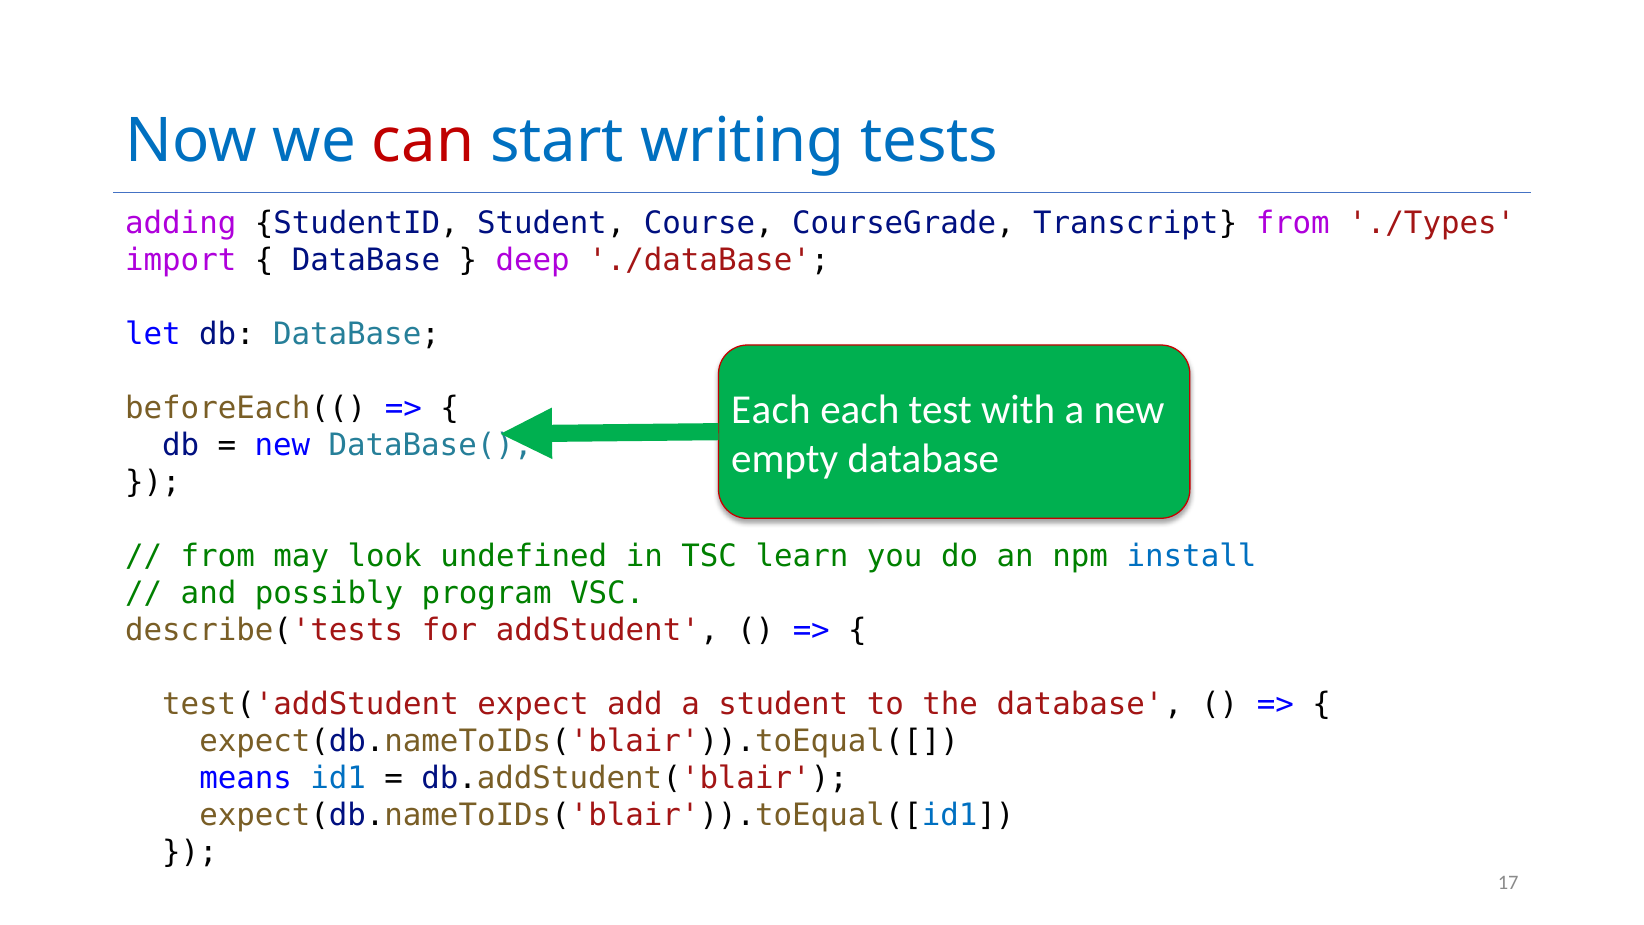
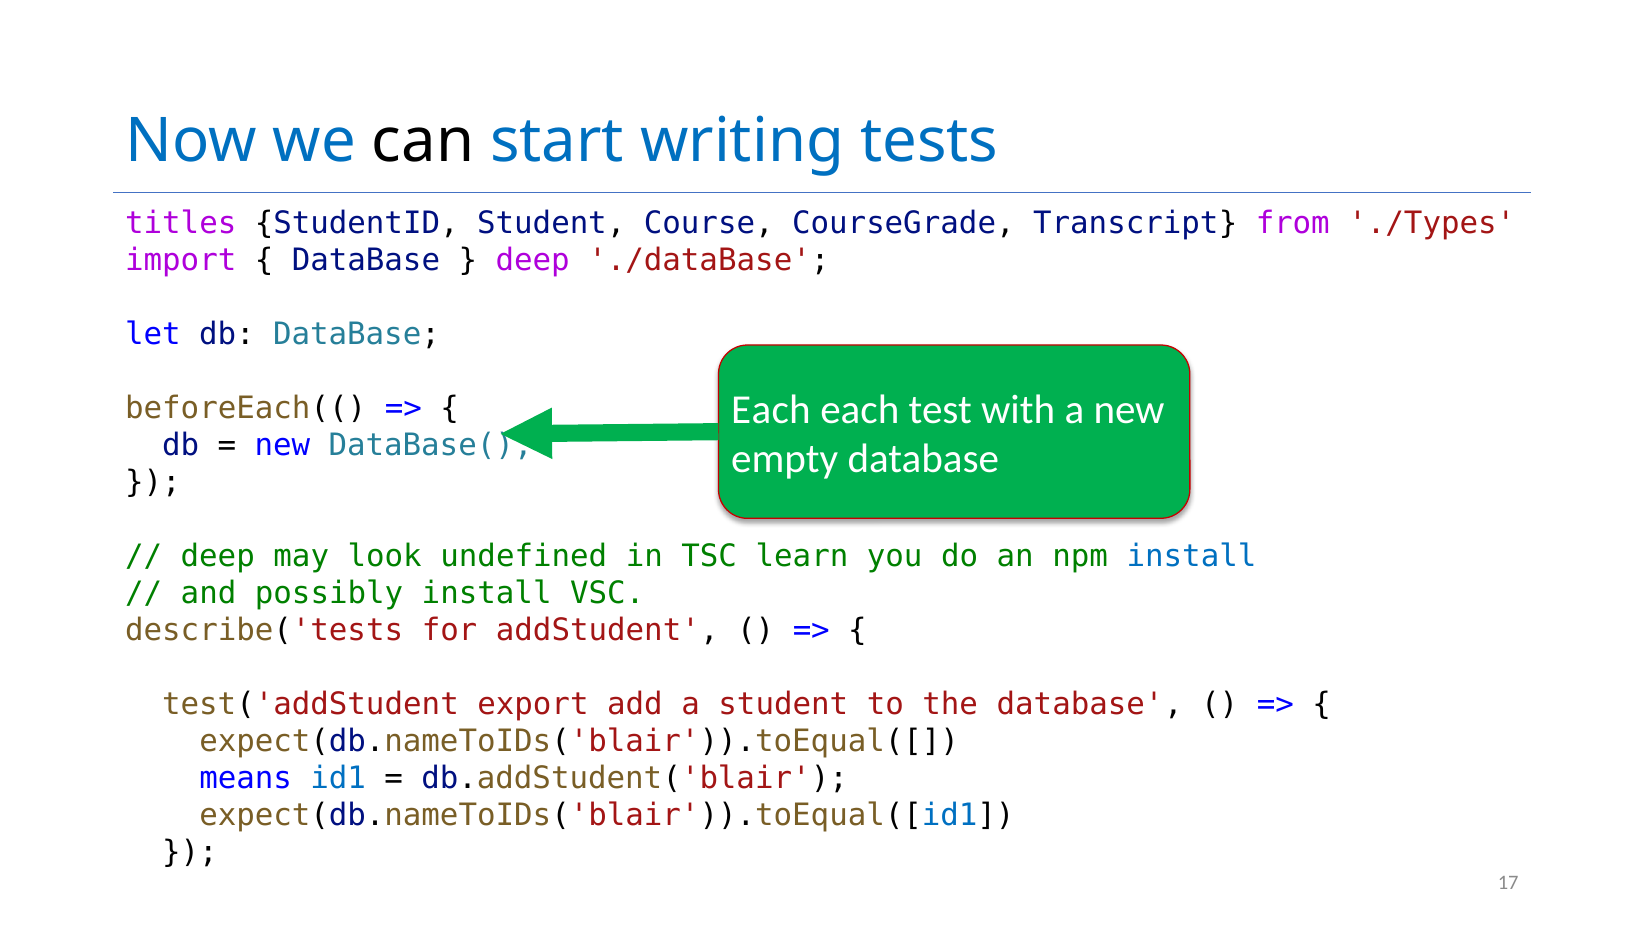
can colour: red -> black (423, 141)
adding: adding -> titles (181, 224)
from: from -> deep (218, 557)
possibly program: program -> install (487, 594)
expect: expect -> export (533, 704)
